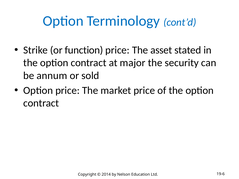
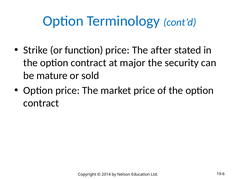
asset: asset -> after (161, 50)
annum: annum -> mature (52, 76)
